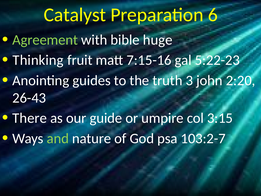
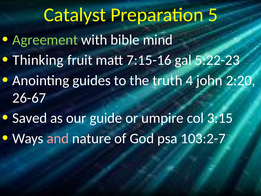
6: 6 -> 5 (213, 15)
huge: huge -> mind (158, 40)
3: 3 -> 4 (189, 80)
26-43: 26-43 -> 26-67 (29, 98)
There: There -> Saved (30, 118)
and colour: light green -> pink (58, 138)
